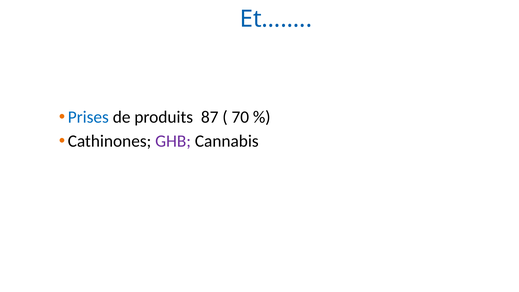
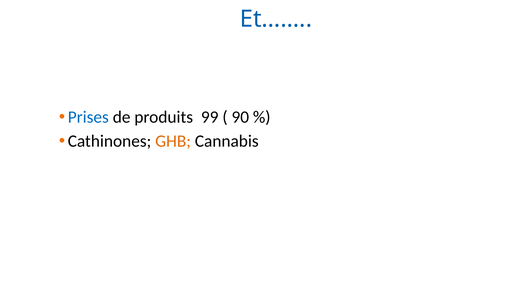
87: 87 -> 99 (210, 117)
70: 70 -> 90 (240, 117)
GHB colour: purple -> orange (173, 141)
